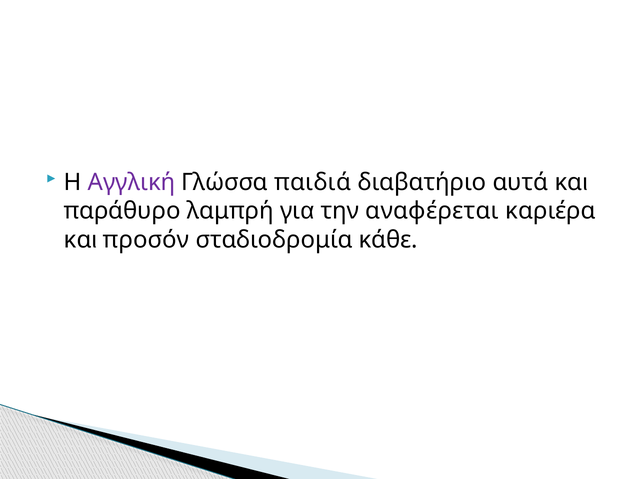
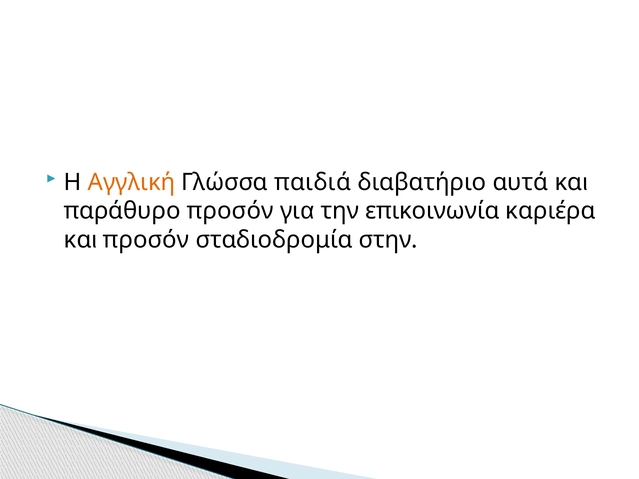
Αγγλική colour: purple -> orange (132, 182)
παράθυρο λαμπρή: λαμπρή -> προσόν (230, 211)
αναφέρεται: αναφέρεται -> επικοινωνία (432, 211)
κάθε: κάθε -> στην (388, 240)
